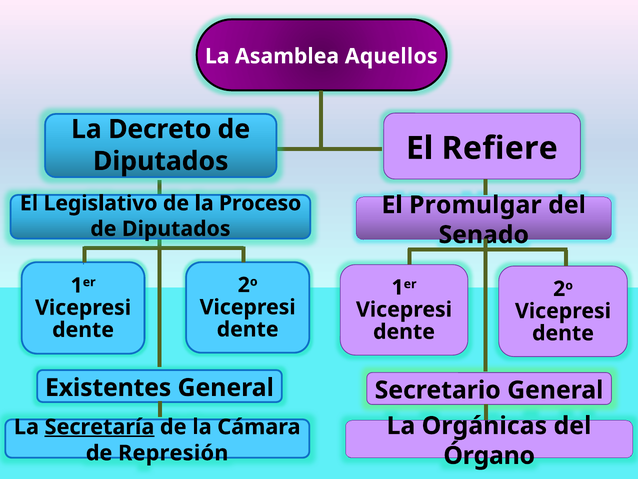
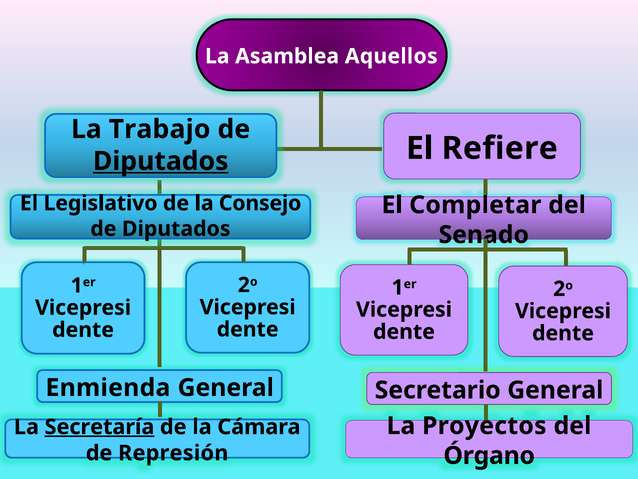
Decreto: Decreto -> Trabajo (160, 129)
Diputados underline: none -> present (161, 161)
Proceso: Proceso -> Consejo (260, 203)
Promulgar: Promulgar -> Completar (475, 205)
Existentes: Existentes -> Enmienda (108, 387)
Orgánicas: Orgánicas -> Proyectos (484, 425)
